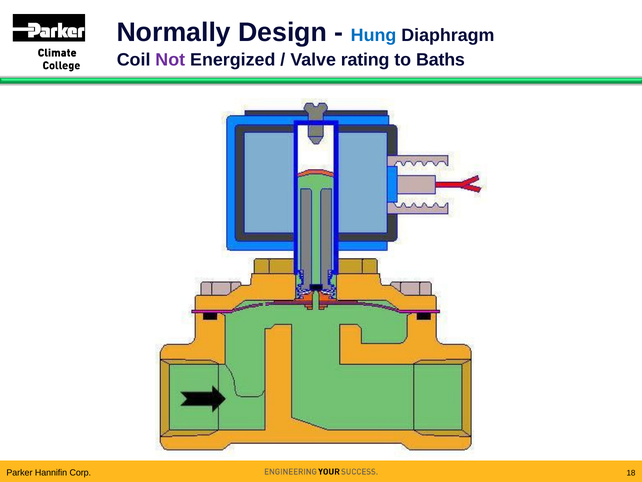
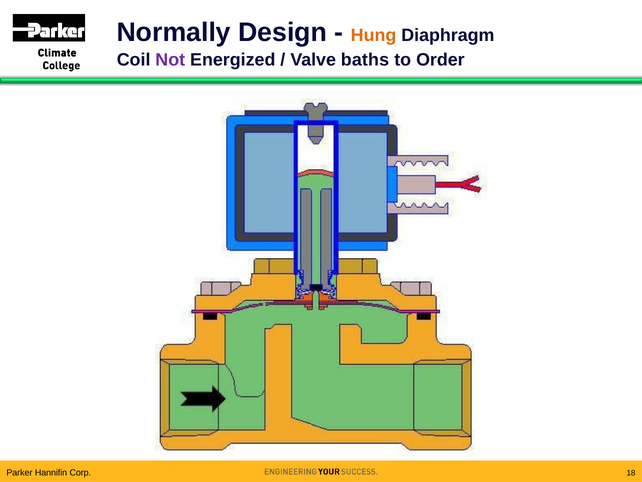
Hung colour: blue -> orange (374, 36)
rating: rating -> baths (365, 60)
Baths: Baths -> Order (440, 60)
